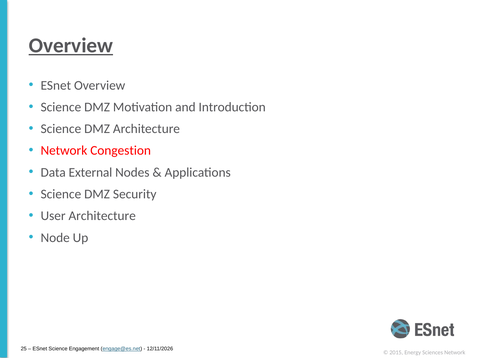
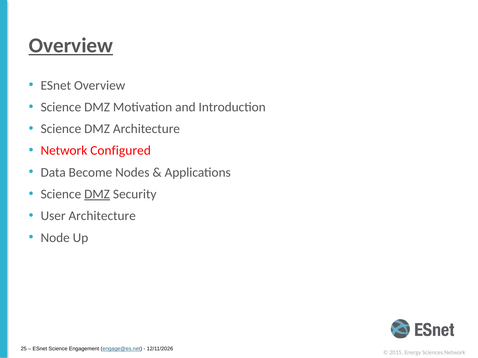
Congestion: Congestion -> Configured (121, 151)
External: External -> Become (90, 173)
DMZ underline: none -> present (97, 194)
